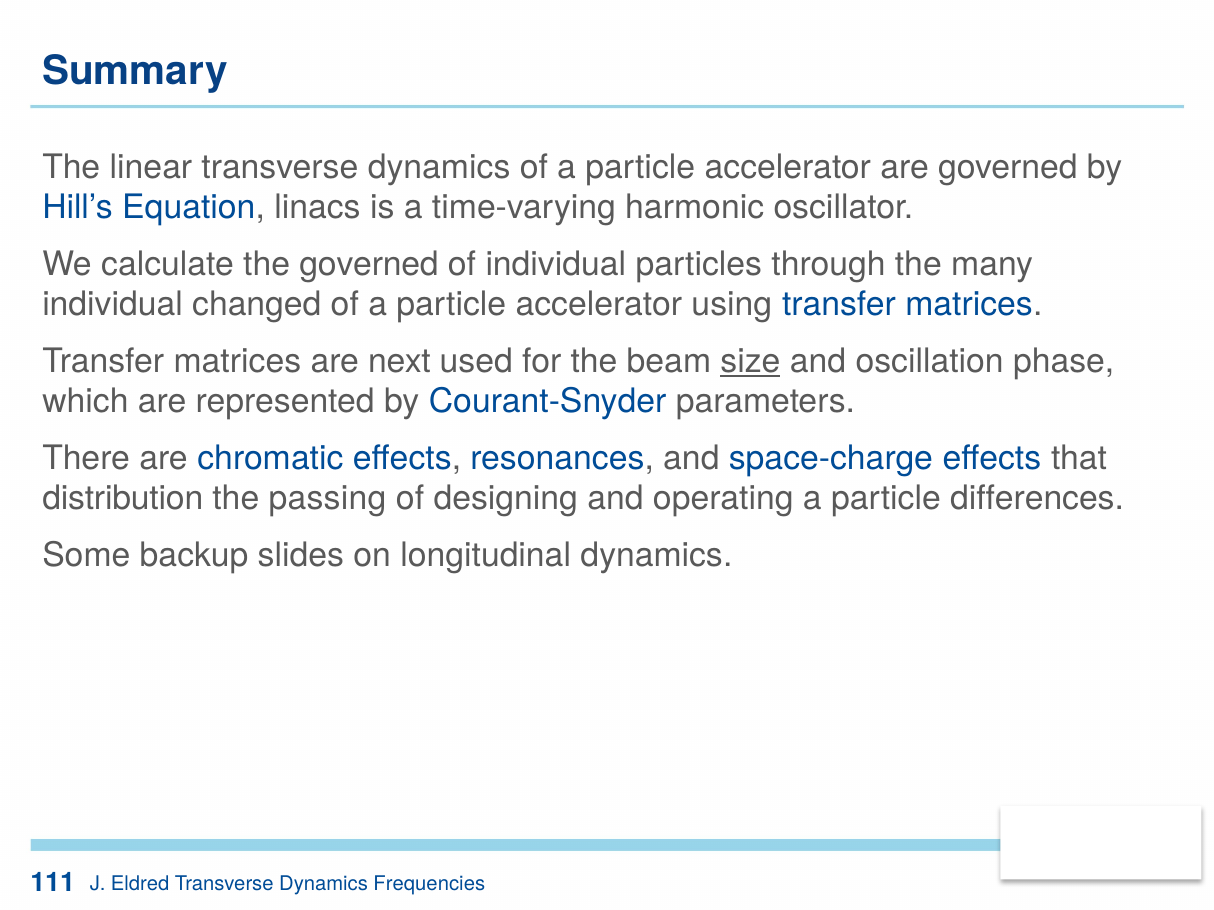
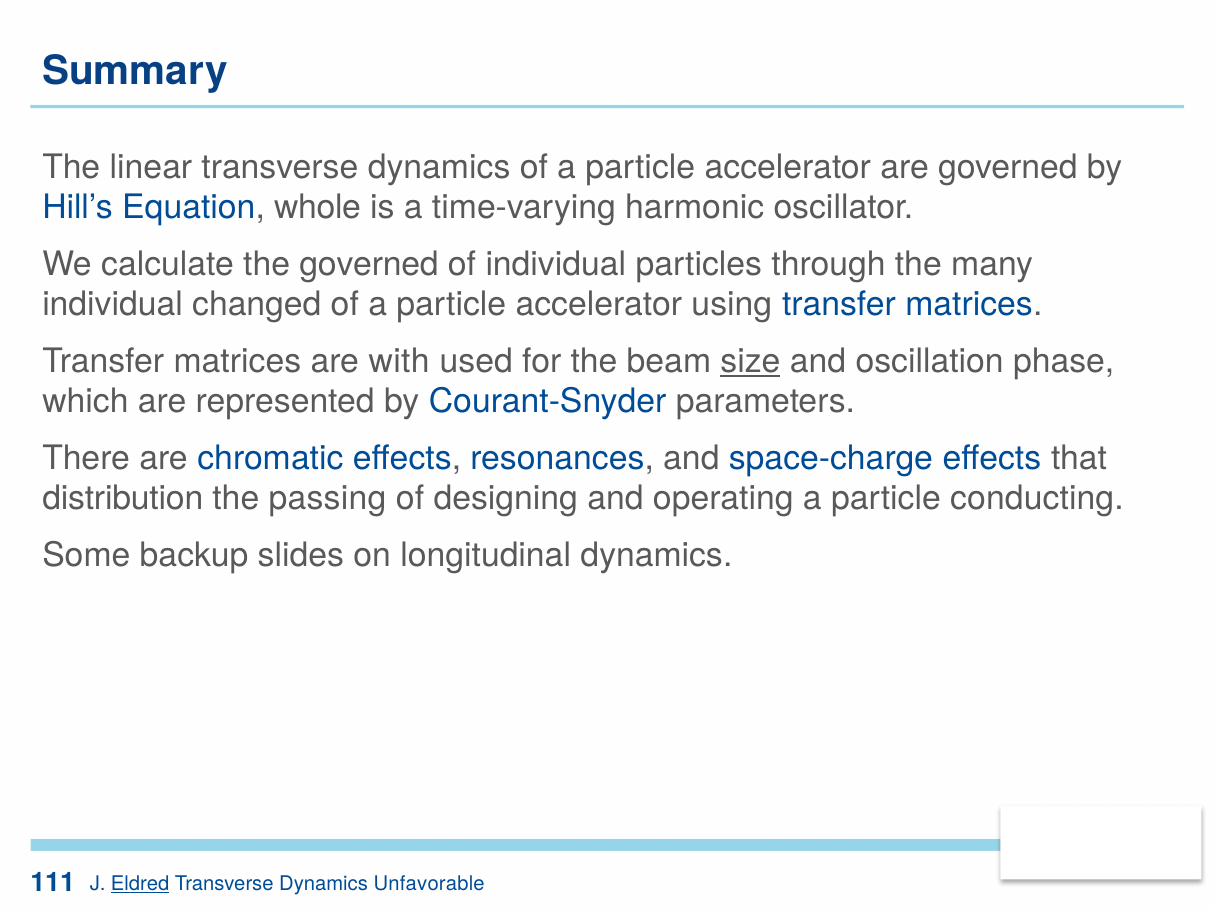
linacs: linacs -> whole (318, 208)
next: next -> with (399, 361)
differences: differences -> conducting (1037, 499)
Eldred underline: none -> present (140, 884)
Frequencies: Frequencies -> Unfavorable (429, 884)
